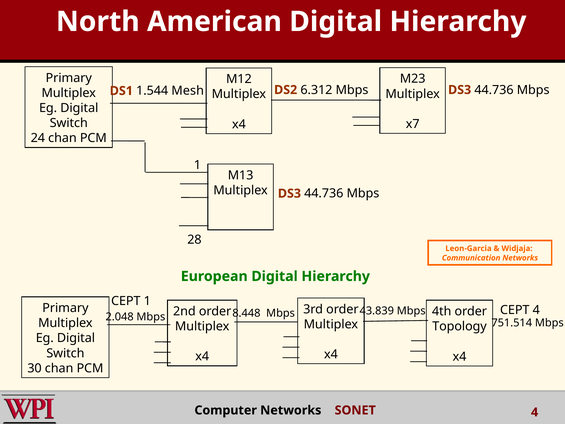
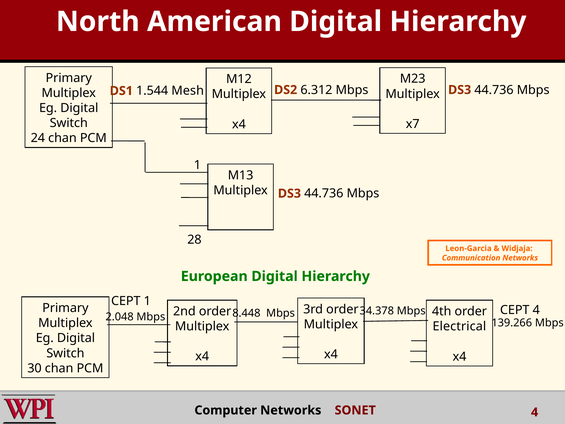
43.839: 43.839 -> 34.378 (377, 311)
751.514: 751.514 -> 139.266 (512, 323)
Topology: Topology -> Electrical (459, 326)
